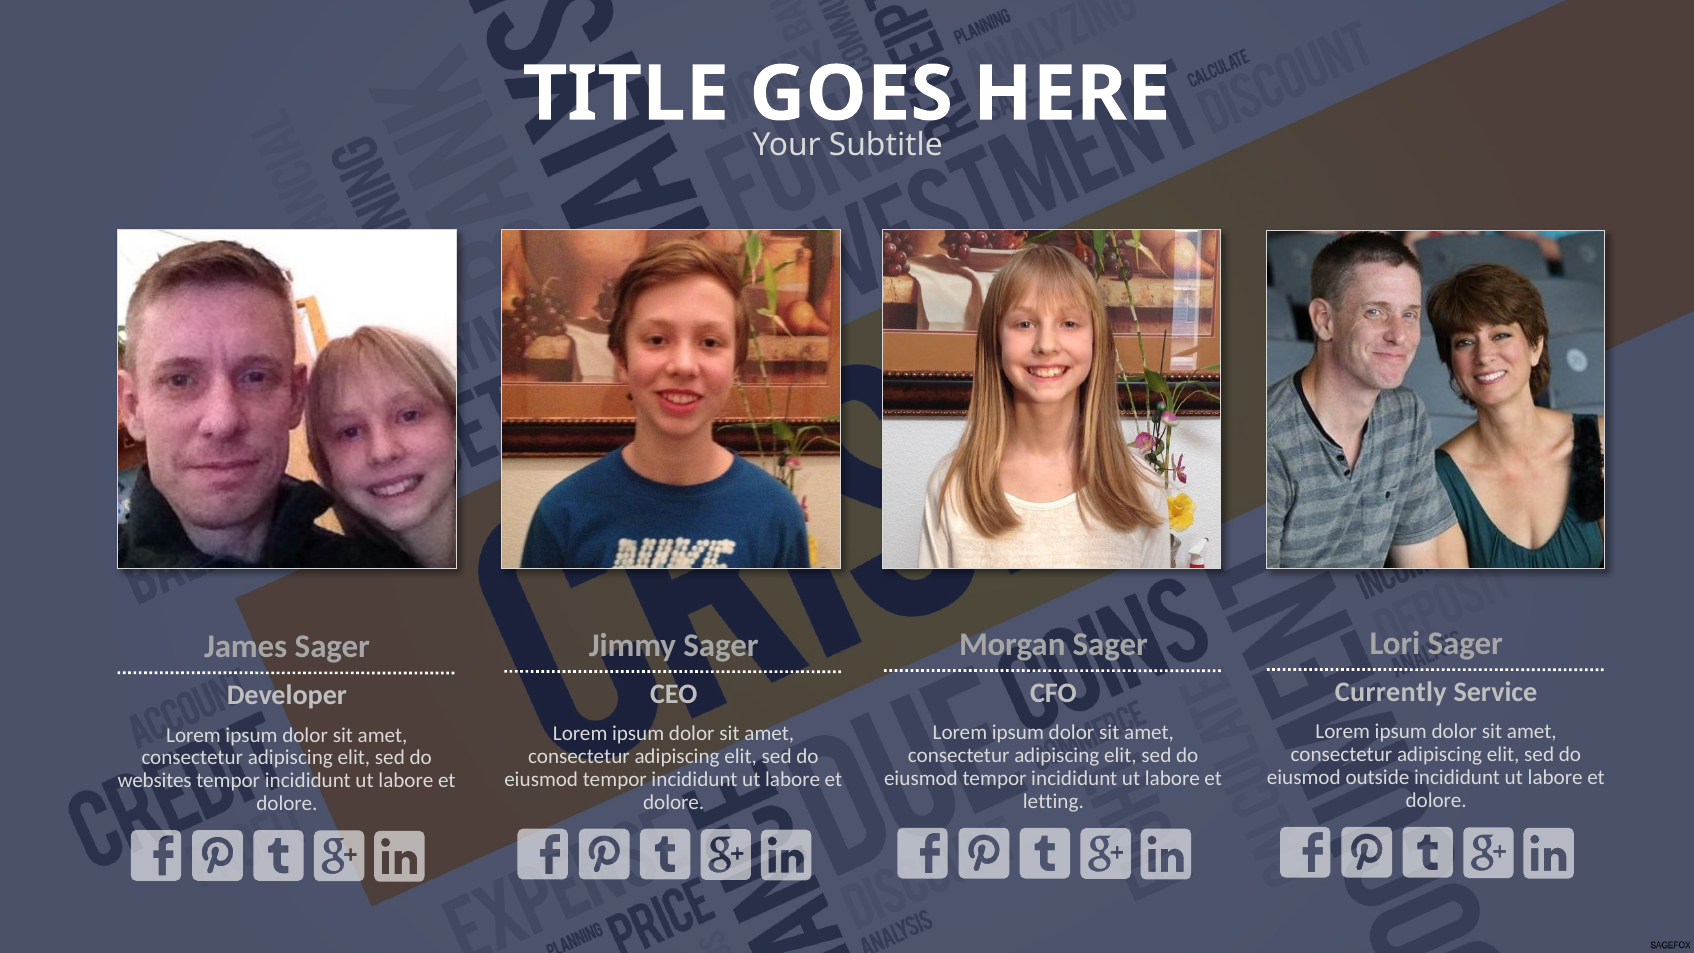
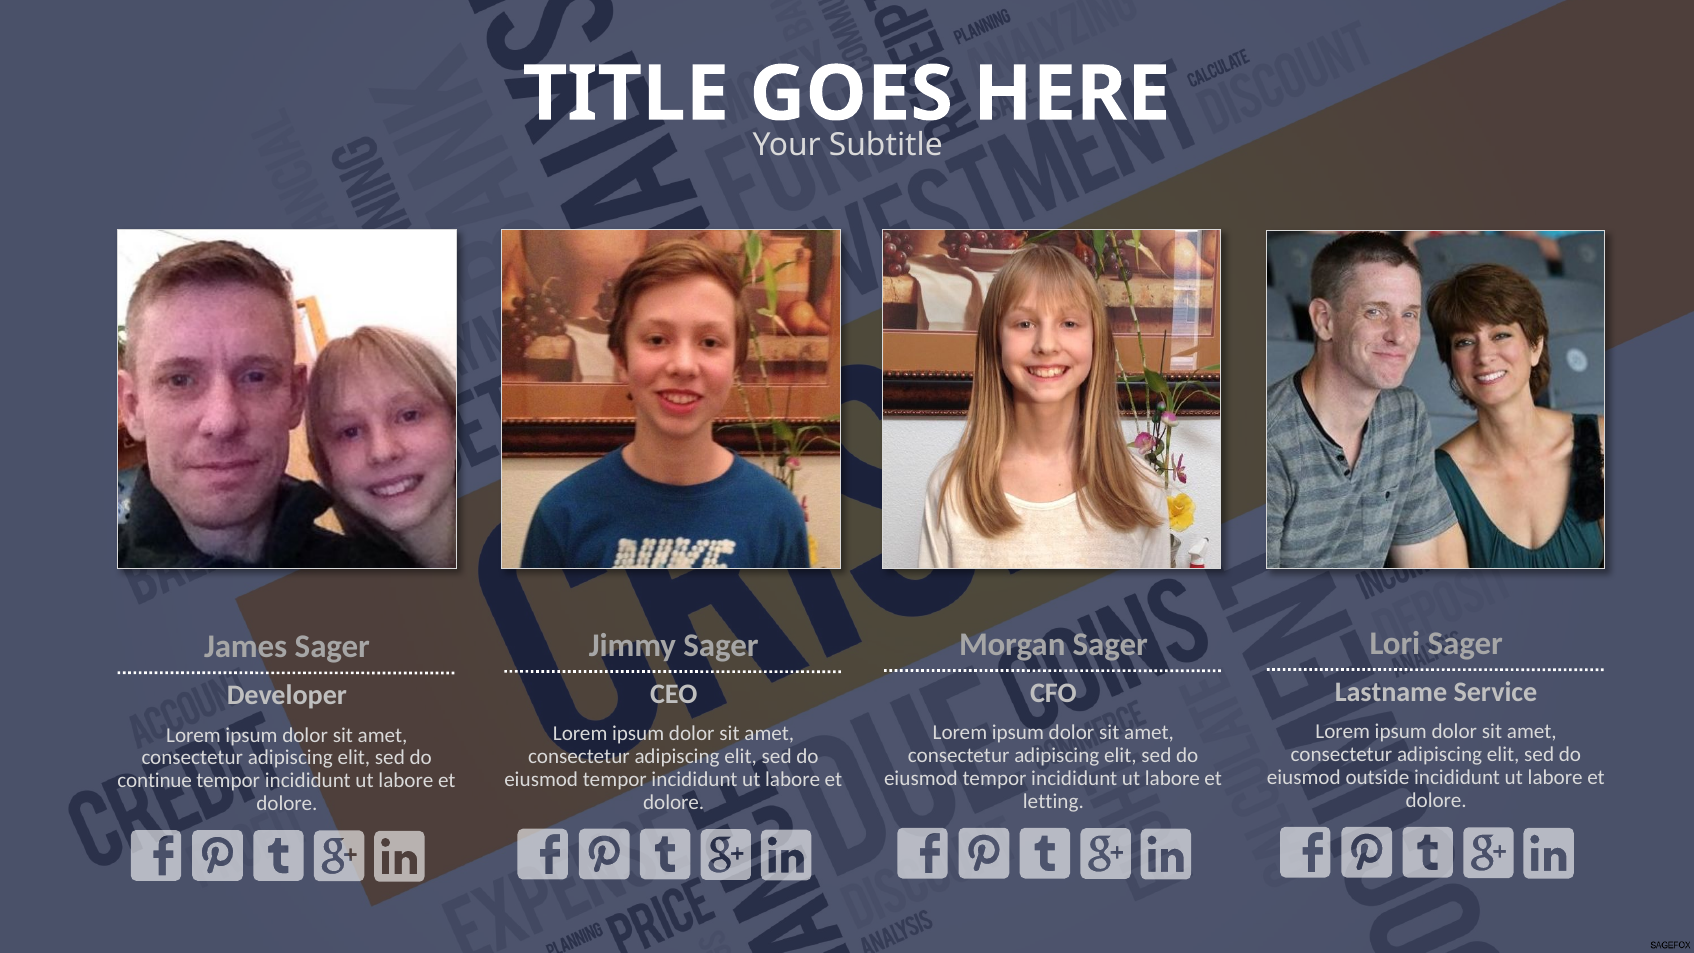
Currently: Currently -> Lastname (1391, 692)
websites: websites -> continue (155, 781)
